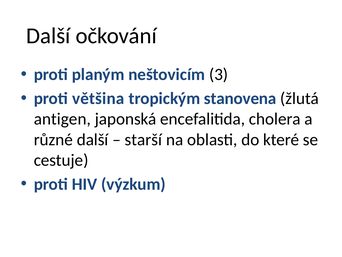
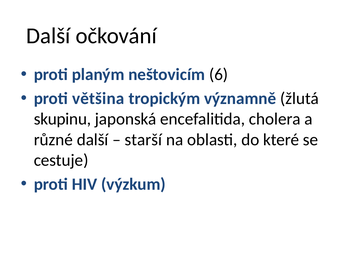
3: 3 -> 6 (219, 74)
stanovena: stanovena -> významně (240, 98)
antigen: antigen -> skupinu (62, 119)
